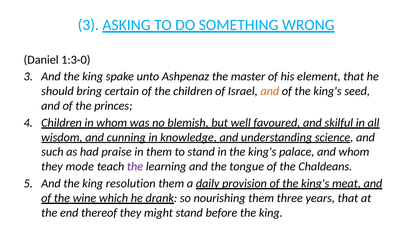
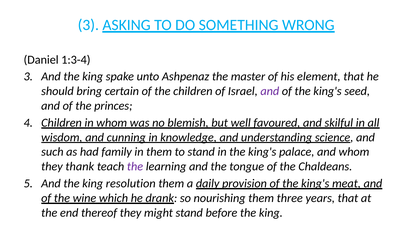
1:3-0: 1:3-0 -> 1:3-4 (76, 60)
and colour: orange -> purple (270, 91)
praise: praise -> family (117, 152)
mode: mode -> thank (80, 166)
